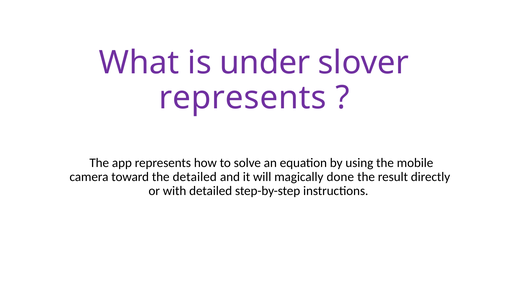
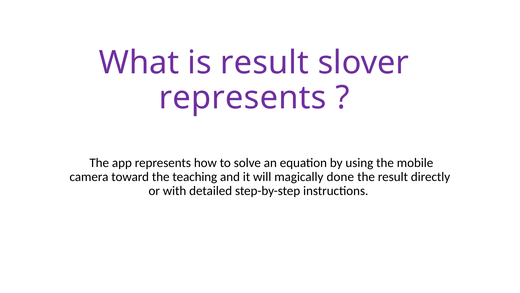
is under: under -> result (265, 63)
the detailed: detailed -> teaching (195, 177)
